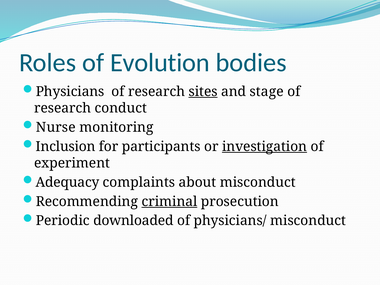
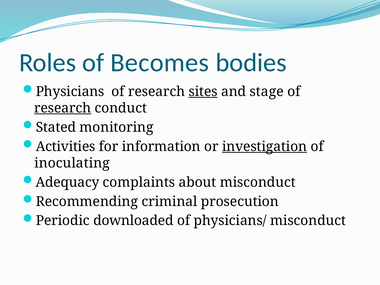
Evolution: Evolution -> Becomes (160, 63)
research underline: none -> present (63, 108)
Nurse: Nurse -> Stated (56, 127)
Inclusion: Inclusion -> Activities (66, 147)
participants: participants -> information (161, 147)
experiment: experiment -> inoculating (72, 163)
criminal underline: present -> none (169, 201)
